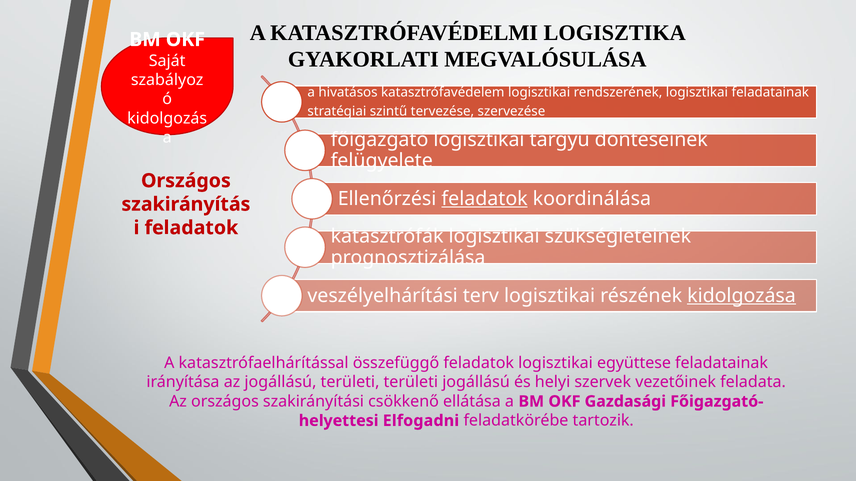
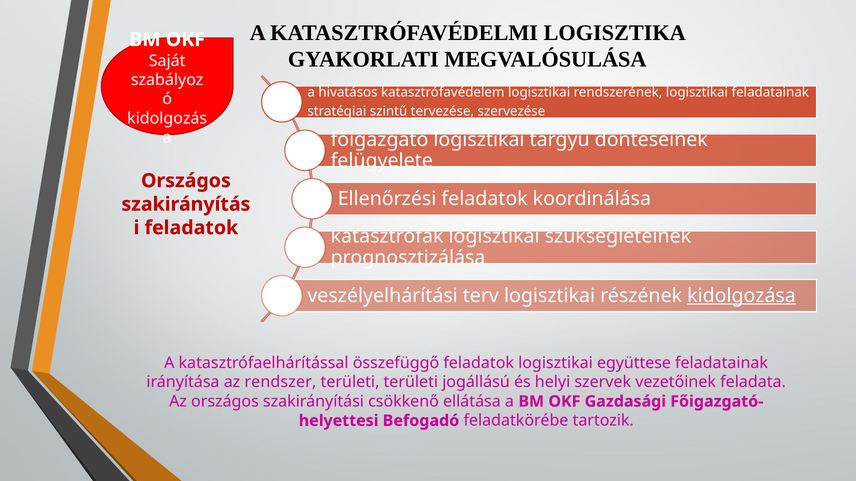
feladatok underline: present -> none (485, 199)
az jogállású: jogállású -> rendszer (280, 383)
Elfogadni: Elfogadni -> Befogadó (421, 421)
